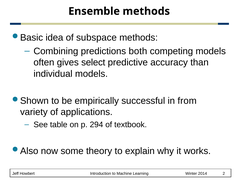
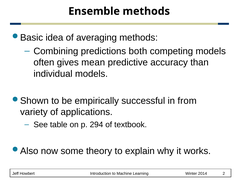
subspace: subspace -> averaging (97, 38)
select: select -> mean (93, 62)
